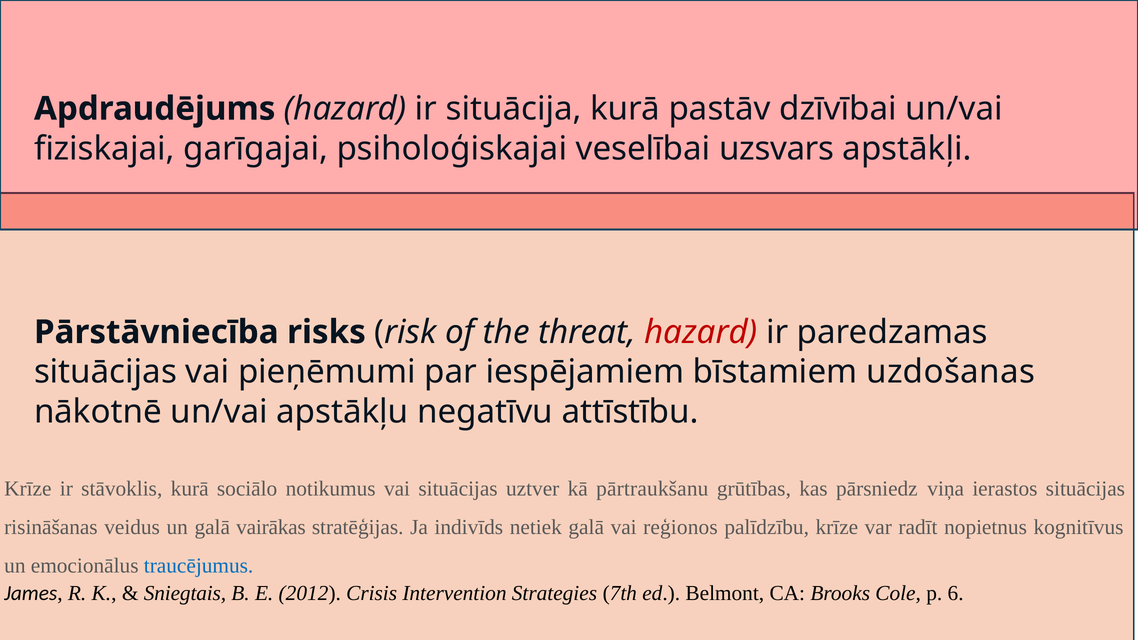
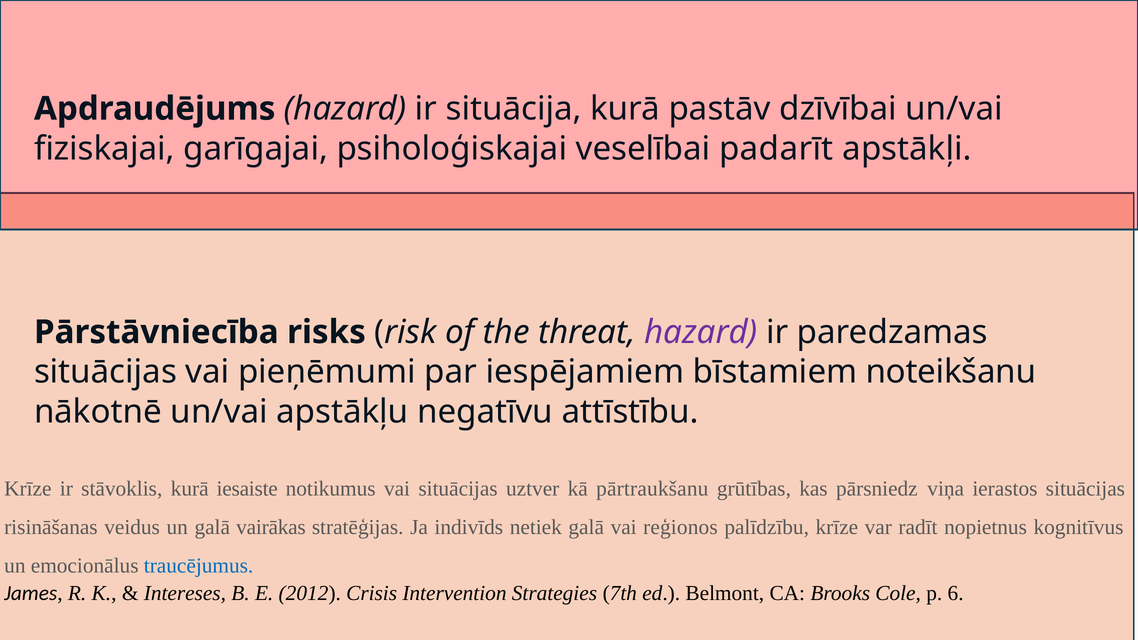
uzsvars: uzsvars -> padarīt (776, 149)
hazard colour: red -> purple (701, 332)
uzdošanas: uzdošanas -> noteikšanu (951, 372)
sociālo: sociālo -> iesaiste (247, 489)
Sniegtais: Sniegtais -> Intereses (185, 594)
